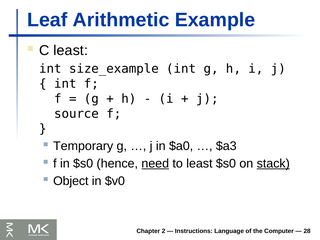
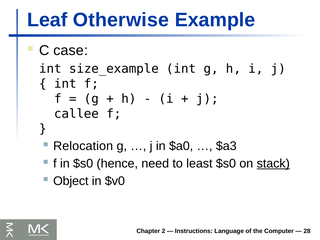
Arithmetic: Arithmetic -> Otherwise (121, 20)
C least: least -> case (71, 51)
source: source -> callee (77, 114)
Temporary: Temporary -> Relocation (83, 146)
need underline: present -> none (155, 164)
